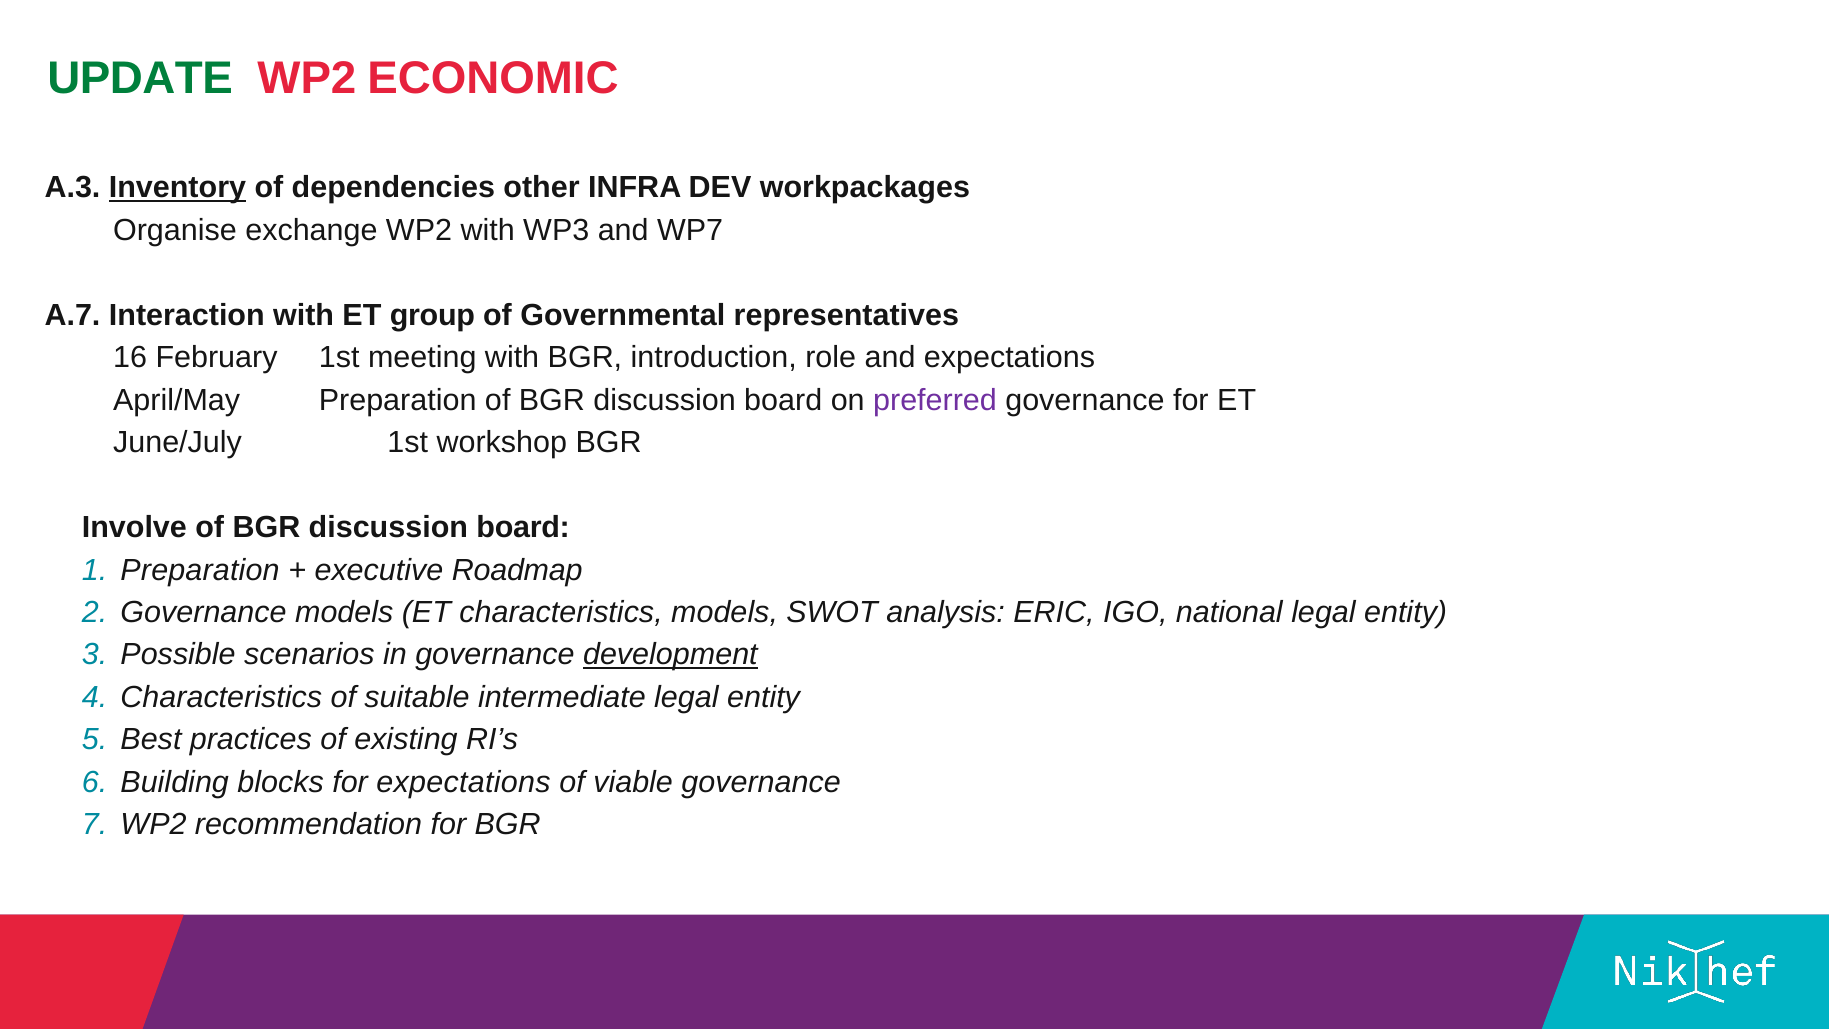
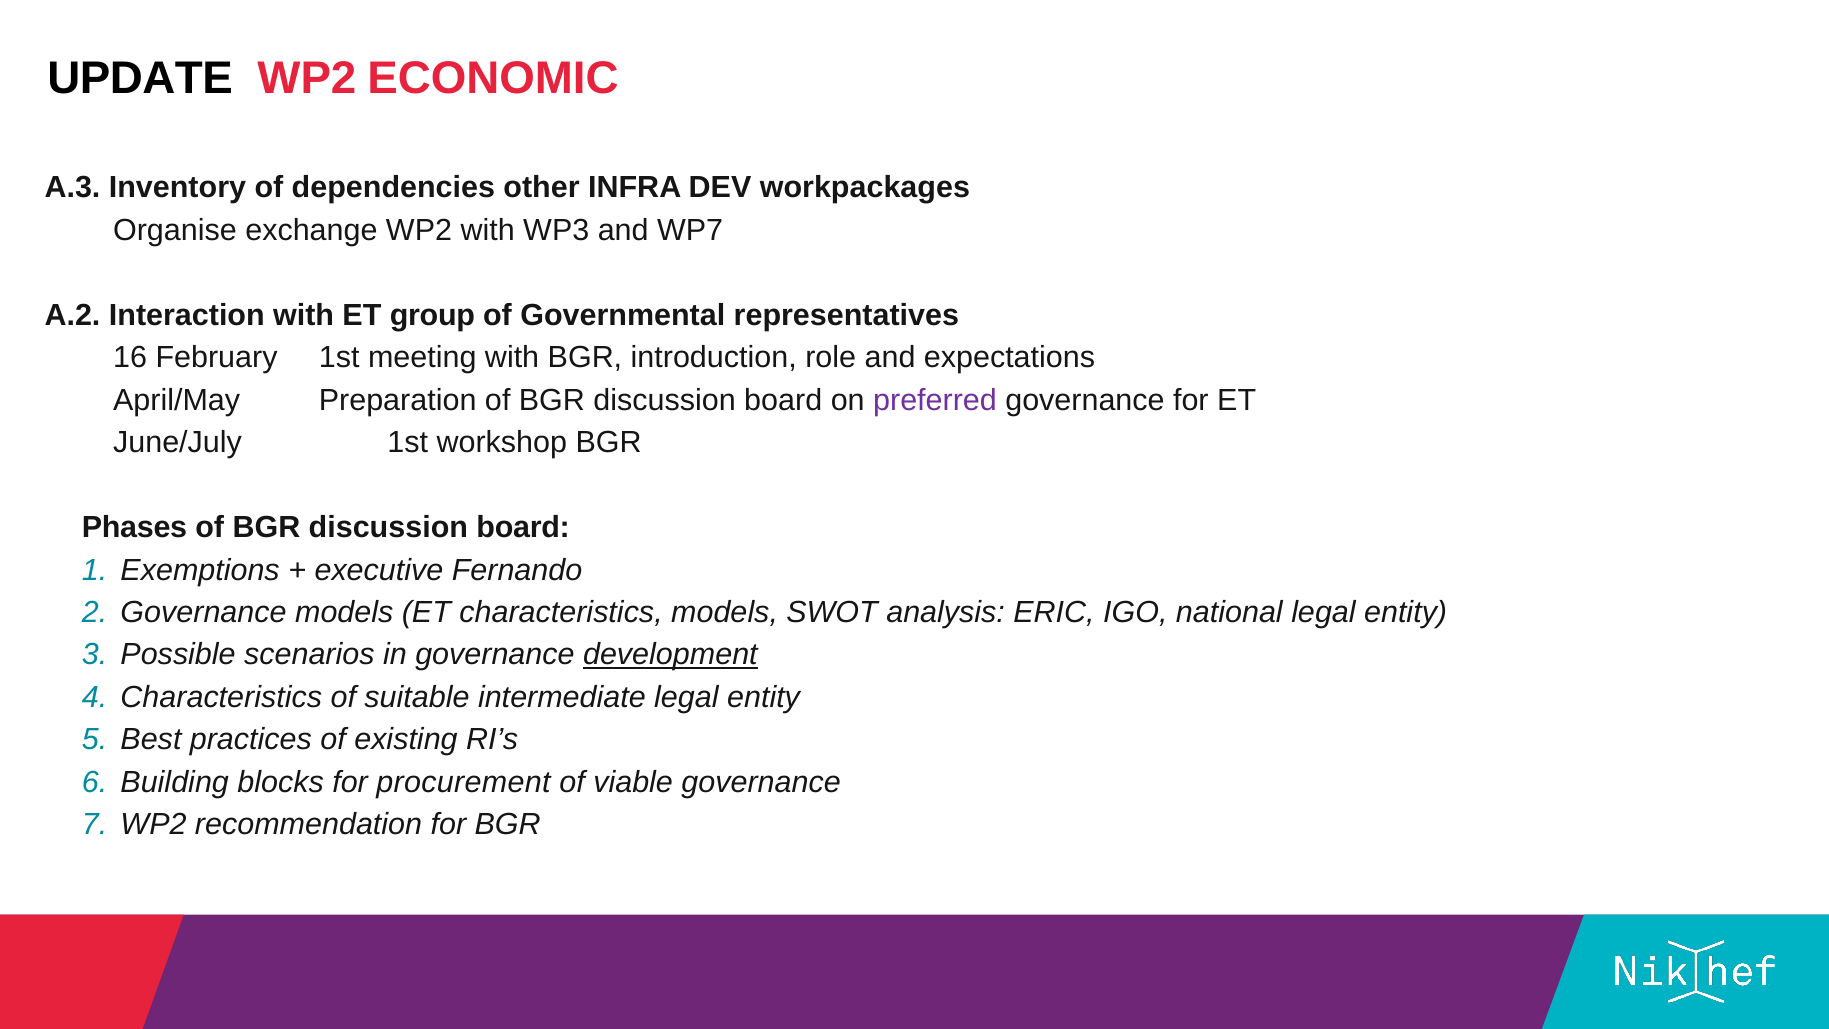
UPDATE colour: green -> black (140, 78)
Inventory underline: present -> none (177, 188)
A.7: A.7 -> A.2 (72, 315)
Involve: Involve -> Phases (135, 527)
Preparation: Preparation -> Exemptions (200, 570)
Roadmap: Roadmap -> Fernando (517, 570)
for expectations: expectations -> procurement (463, 782)
